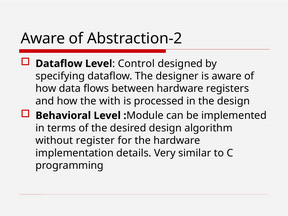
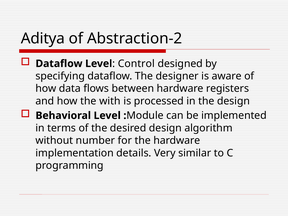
Aware: Aware -> Aditya (43, 38)
register: register -> number (95, 141)
